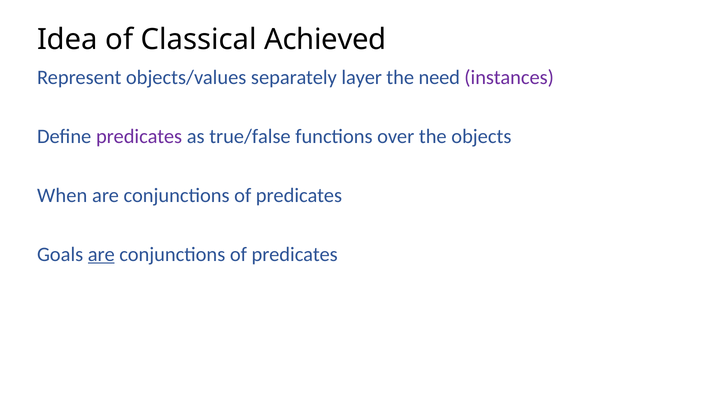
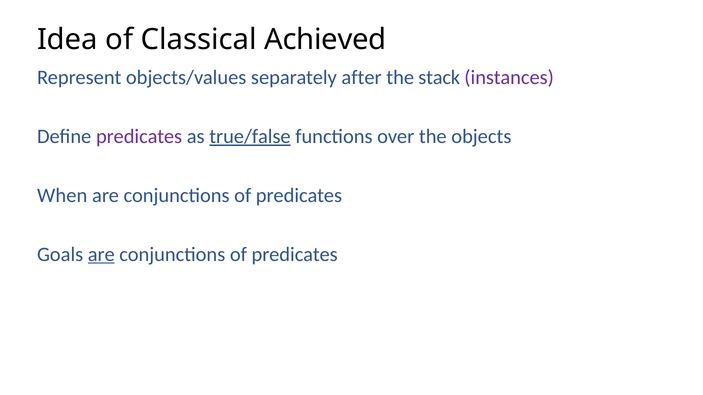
layer: layer -> after (362, 78)
need: need -> stack (439, 78)
true/false underline: none -> present (250, 137)
